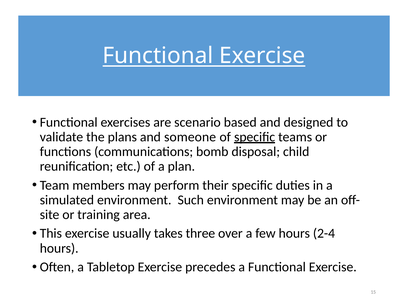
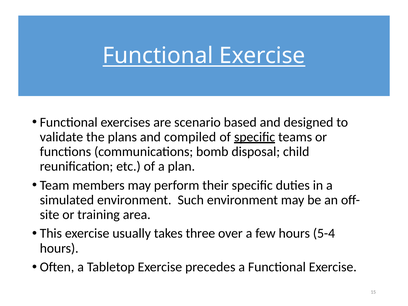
someone: someone -> compiled (190, 137)
2-4: 2-4 -> 5-4 (324, 233)
